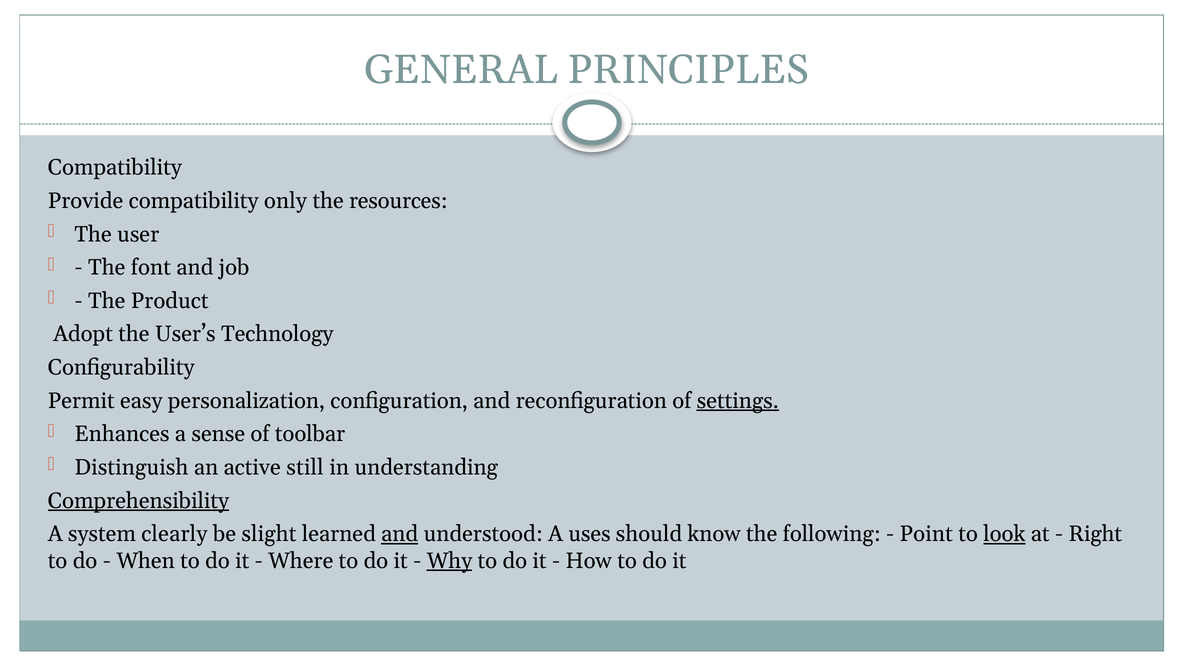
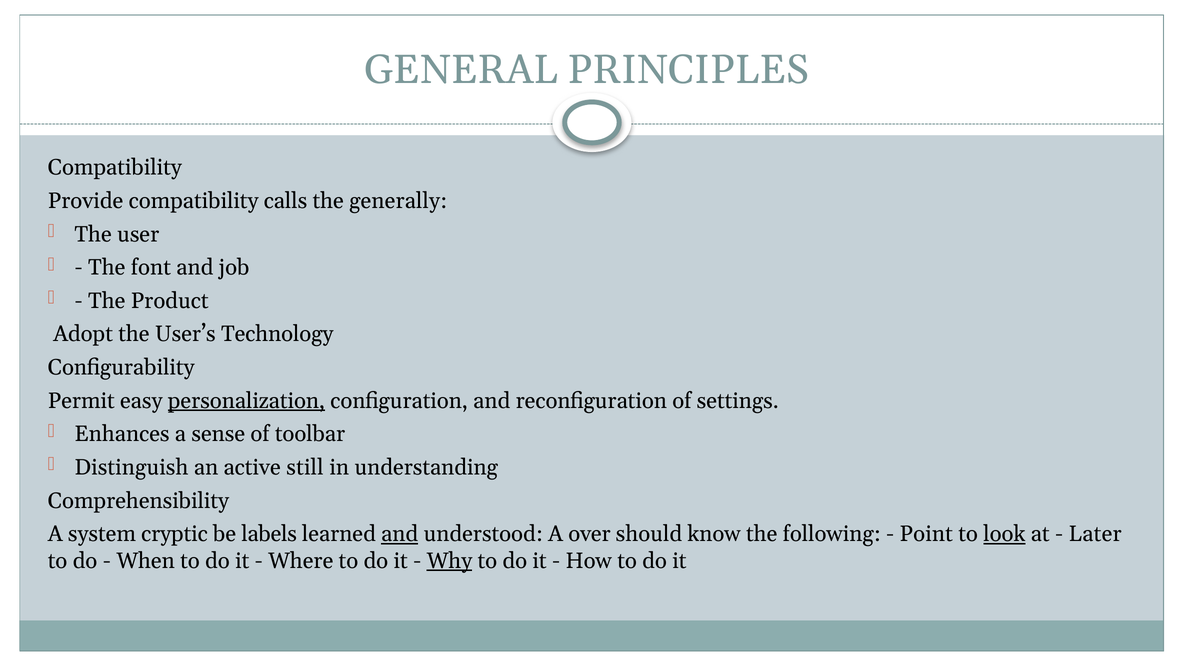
only: only -> calls (286, 201)
resources: resources -> generally (398, 201)
personalization underline: none -> present (246, 401)
settings underline: present -> none (738, 401)
Comprehensibility underline: present -> none (138, 501)
clearly: clearly -> cryptic (174, 534)
slight: slight -> labels (269, 534)
uses: uses -> over (589, 534)
Right: Right -> Later (1095, 534)
